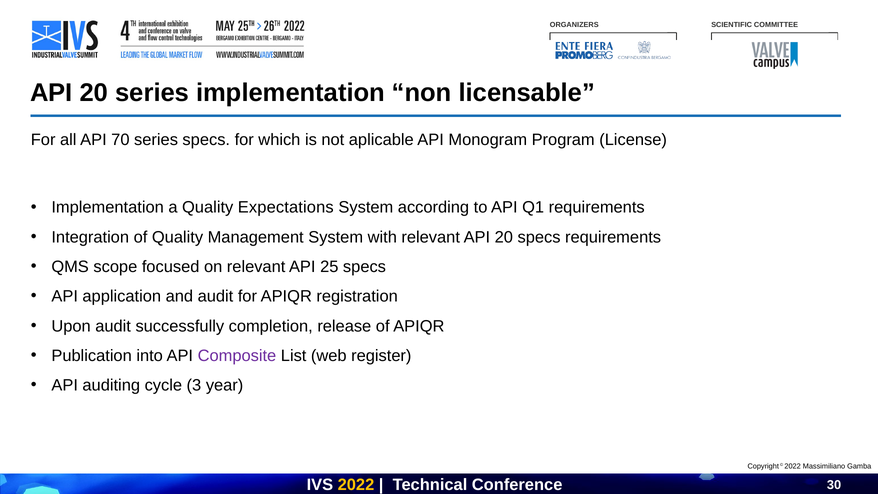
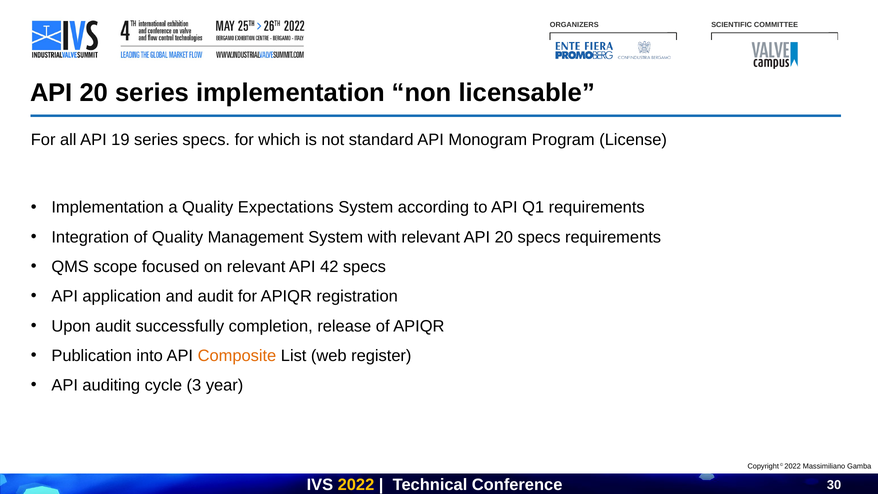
70: 70 -> 19 (120, 140)
aplicable: aplicable -> standard (381, 140)
25: 25 -> 42 (329, 267)
Composite colour: purple -> orange (237, 356)
